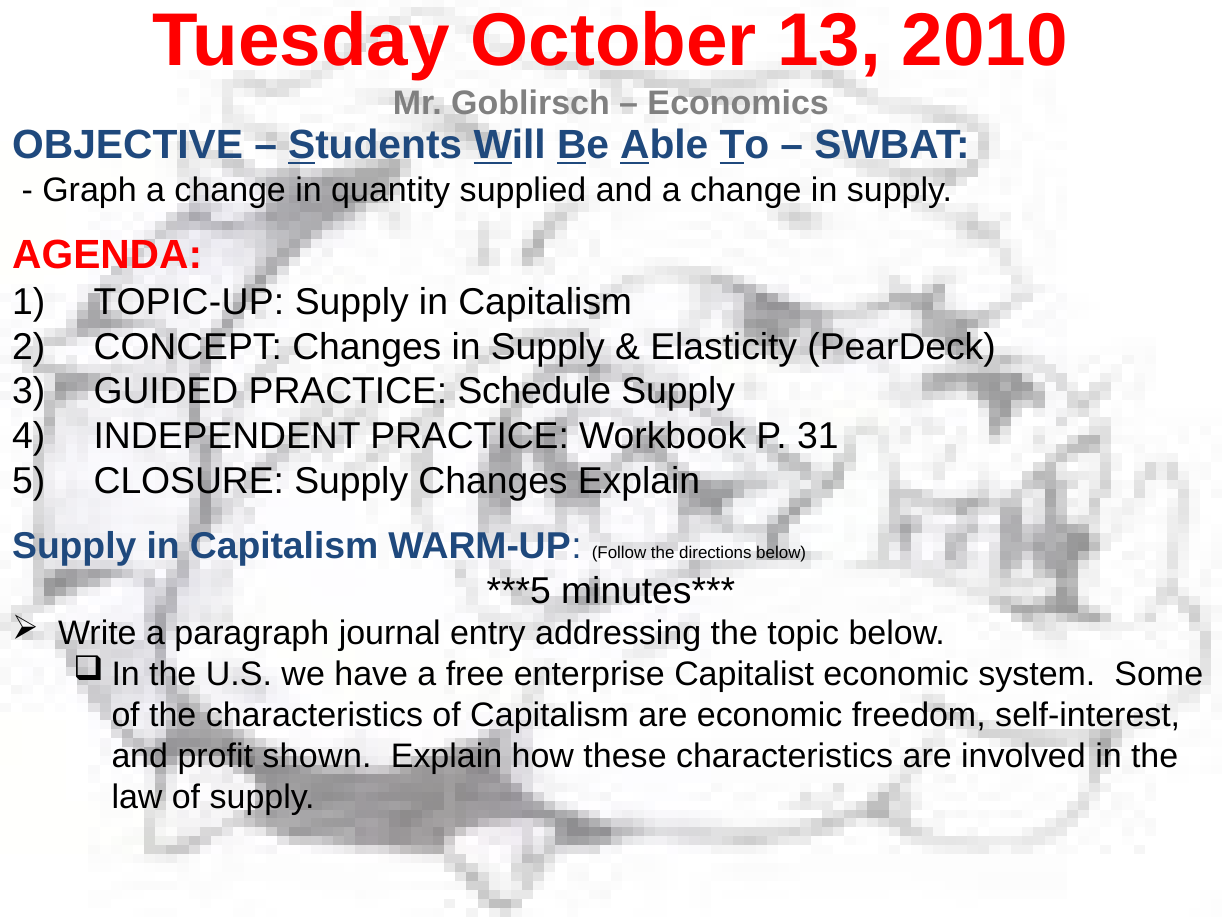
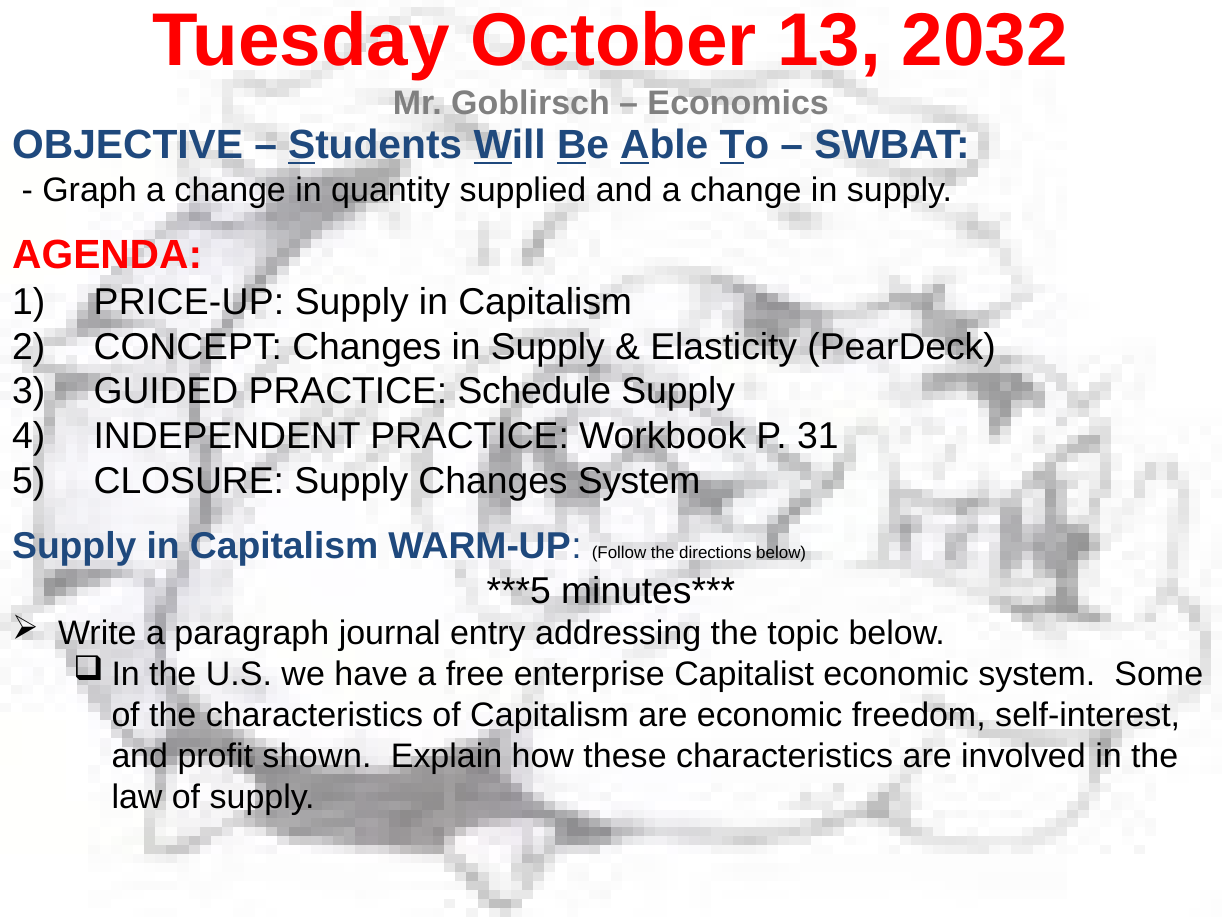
2010: 2010 -> 2032 (985, 41)
TOPIC-UP: TOPIC-UP -> PRICE-UP (189, 302)
Changes Explain: Explain -> System (639, 481)
